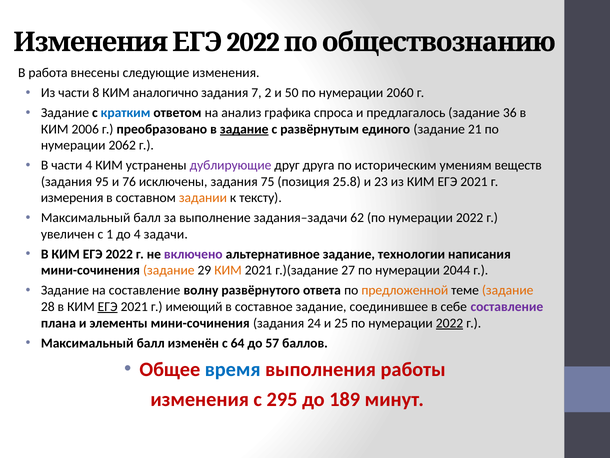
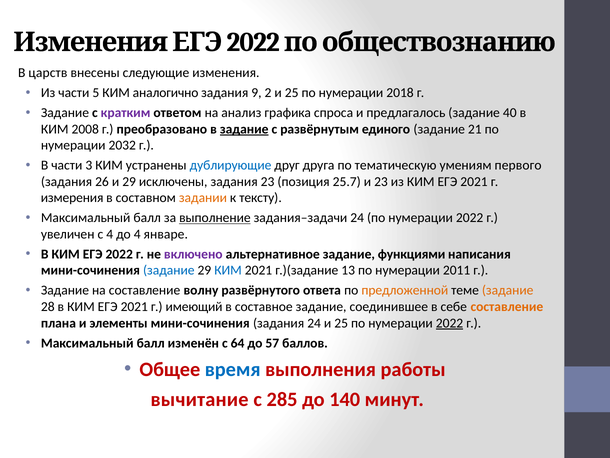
работа: работа -> царств (48, 73)
8: 8 -> 5 (96, 93)
7: 7 -> 9 (256, 93)
2 и 50: 50 -> 25 (292, 93)
2060: 2060 -> 2018 (400, 93)
кратким colour: blue -> purple (126, 113)
36: 36 -> 40 (510, 113)
2006: 2006 -> 2008 (85, 129)
2062: 2062 -> 2032 (122, 145)
части 4: 4 -> 3 (89, 165)
дублирующие colour: purple -> blue (231, 165)
историческим: историческим -> тематическую (396, 165)
веществ: веществ -> первого (518, 165)
95: 95 -> 26 (102, 181)
и 76: 76 -> 29 (129, 181)
задания 75: 75 -> 23 (268, 181)
25.8: 25.8 -> 25.7 (347, 181)
выполнение underline: none -> present (215, 218)
задания–задачи 62: 62 -> 24 (357, 218)
с 1: 1 -> 4 (110, 234)
задачи: задачи -> январе (166, 234)
технологии: технологии -> функциями (412, 254)
задание colour: orange -> blue (169, 270)
КИМ colour: orange -> blue (228, 270)
27: 27 -> 13 (348, 270)
2044: 2044 -> 2011 (457, 270)
ЕГЭ underline: present -> none (108, 306)
составление colour: purple -> orange (507, 306)
изменения: изменения -> вычитание (200, 399)
295: 295 -> 285 (282, 399)
189: 189 -> 140 (345, 399)
